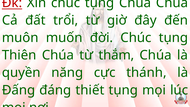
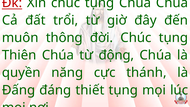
muốn: muốn -> thông (64, 38)
thắm: thắm -> động (116, 55)
